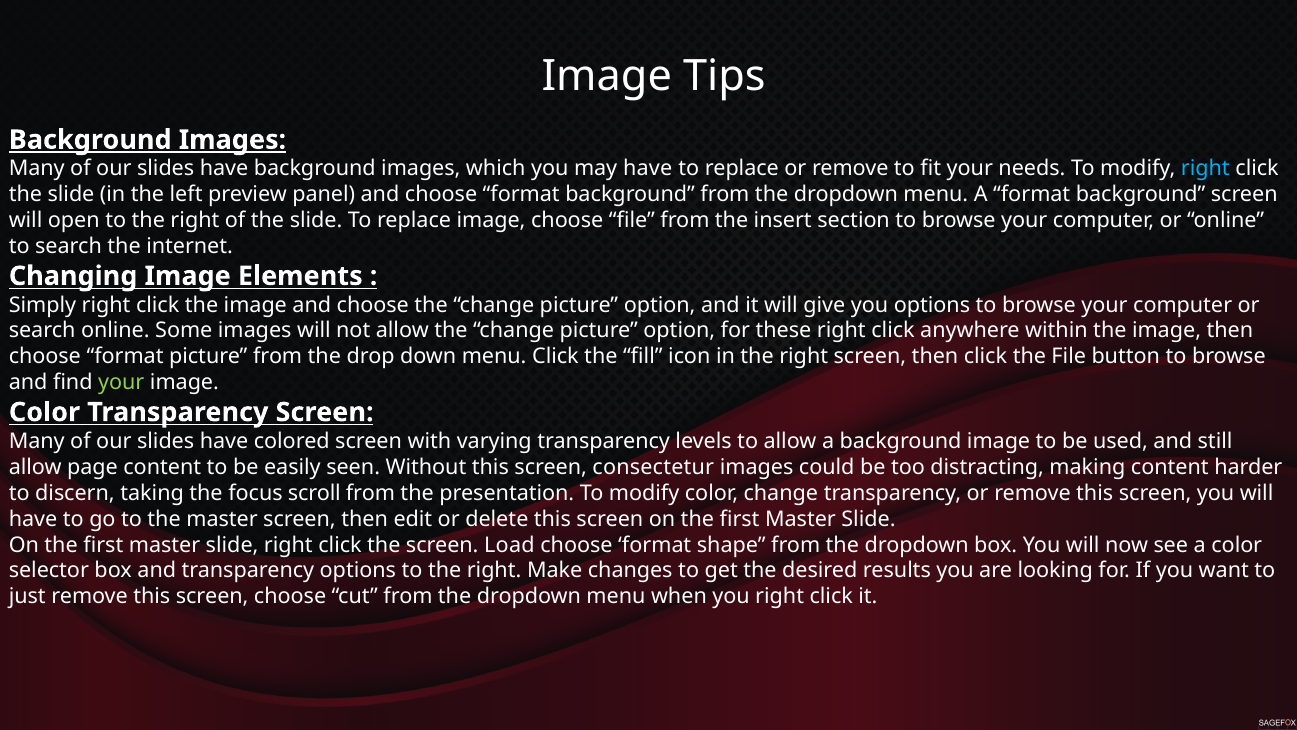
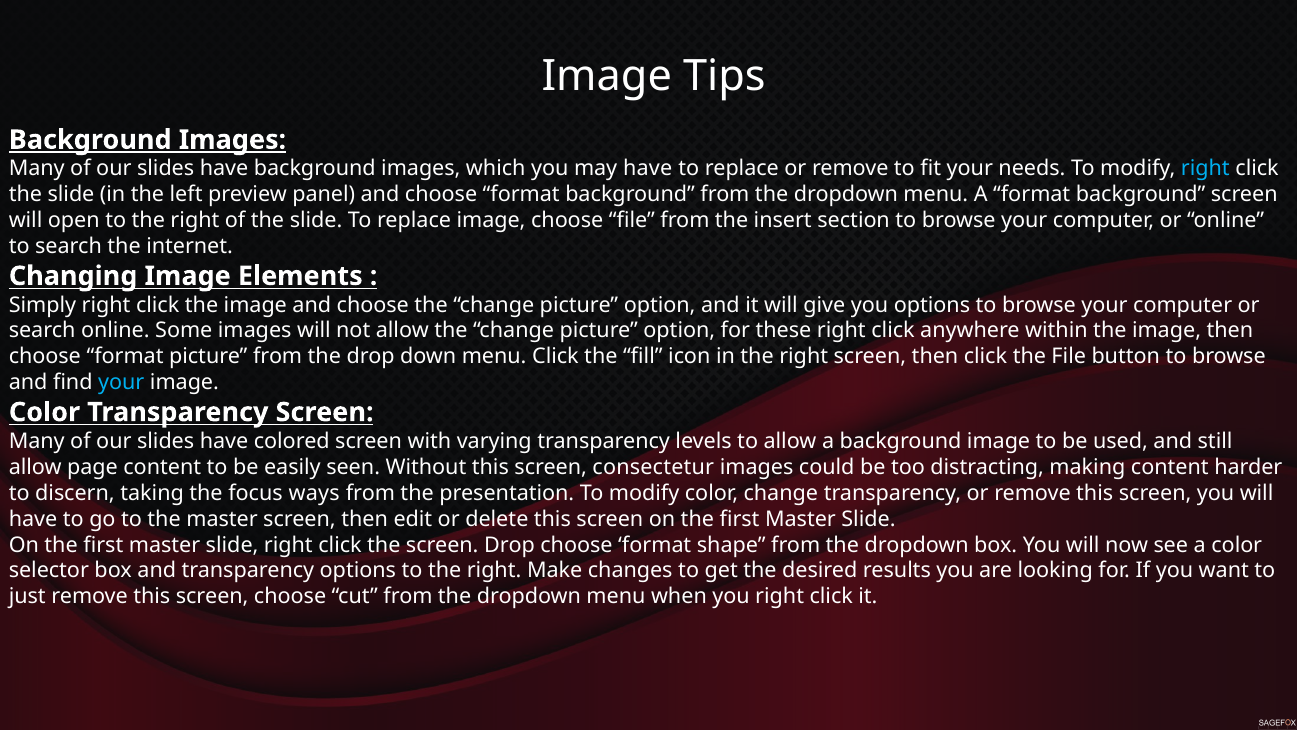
your colour: light green -> light blue (121, 382)
scroll: scroll -> ways (314, 493)
screen Load: Load -> Drop (510, 545)
